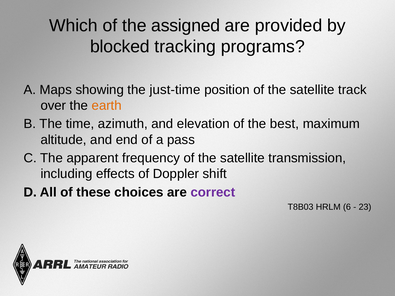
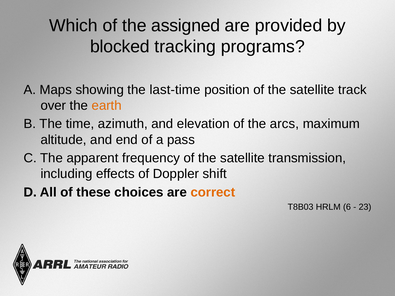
just-time: just-time -> last-time (175, 90)
best: best -> arcs (284, 124)
correct colour: purple -> orange (213, 192)
